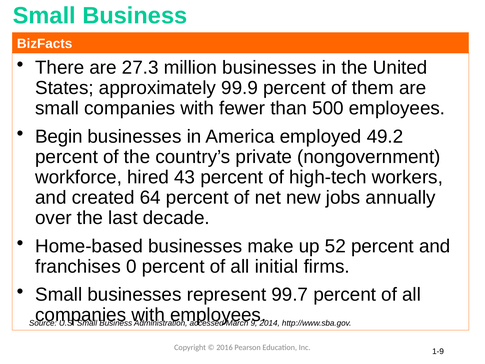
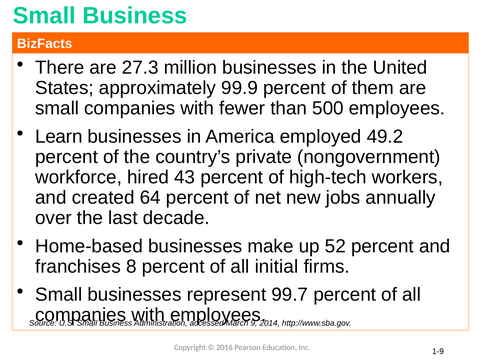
Begin: Begin -> Learn (59, 136)
0: 0 -> 8 (131, 266)
